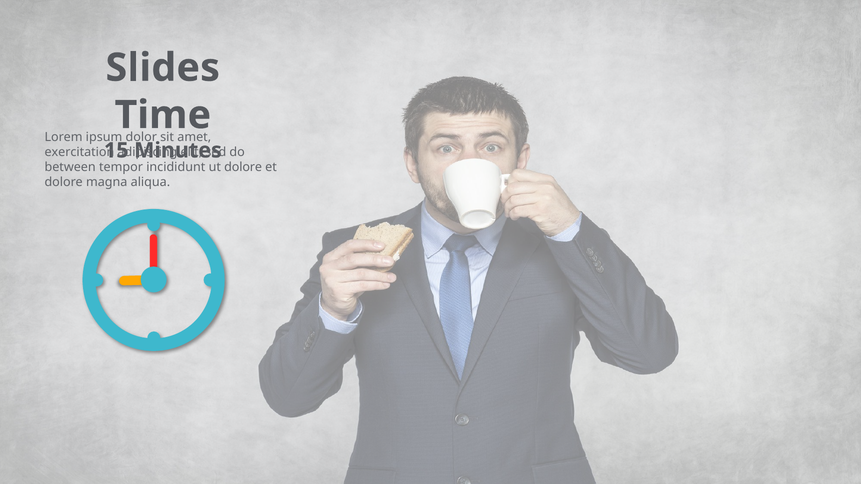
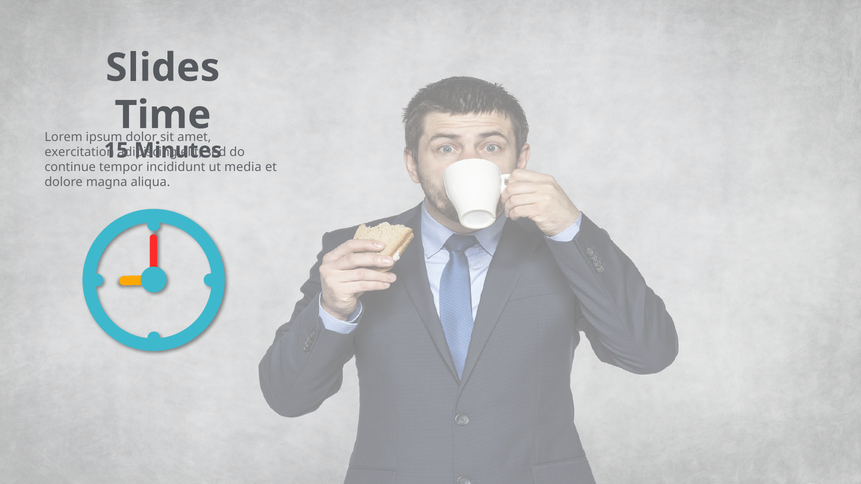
between: between -> continue (70, 167)
dolore: dolore -> media (243, 167)
